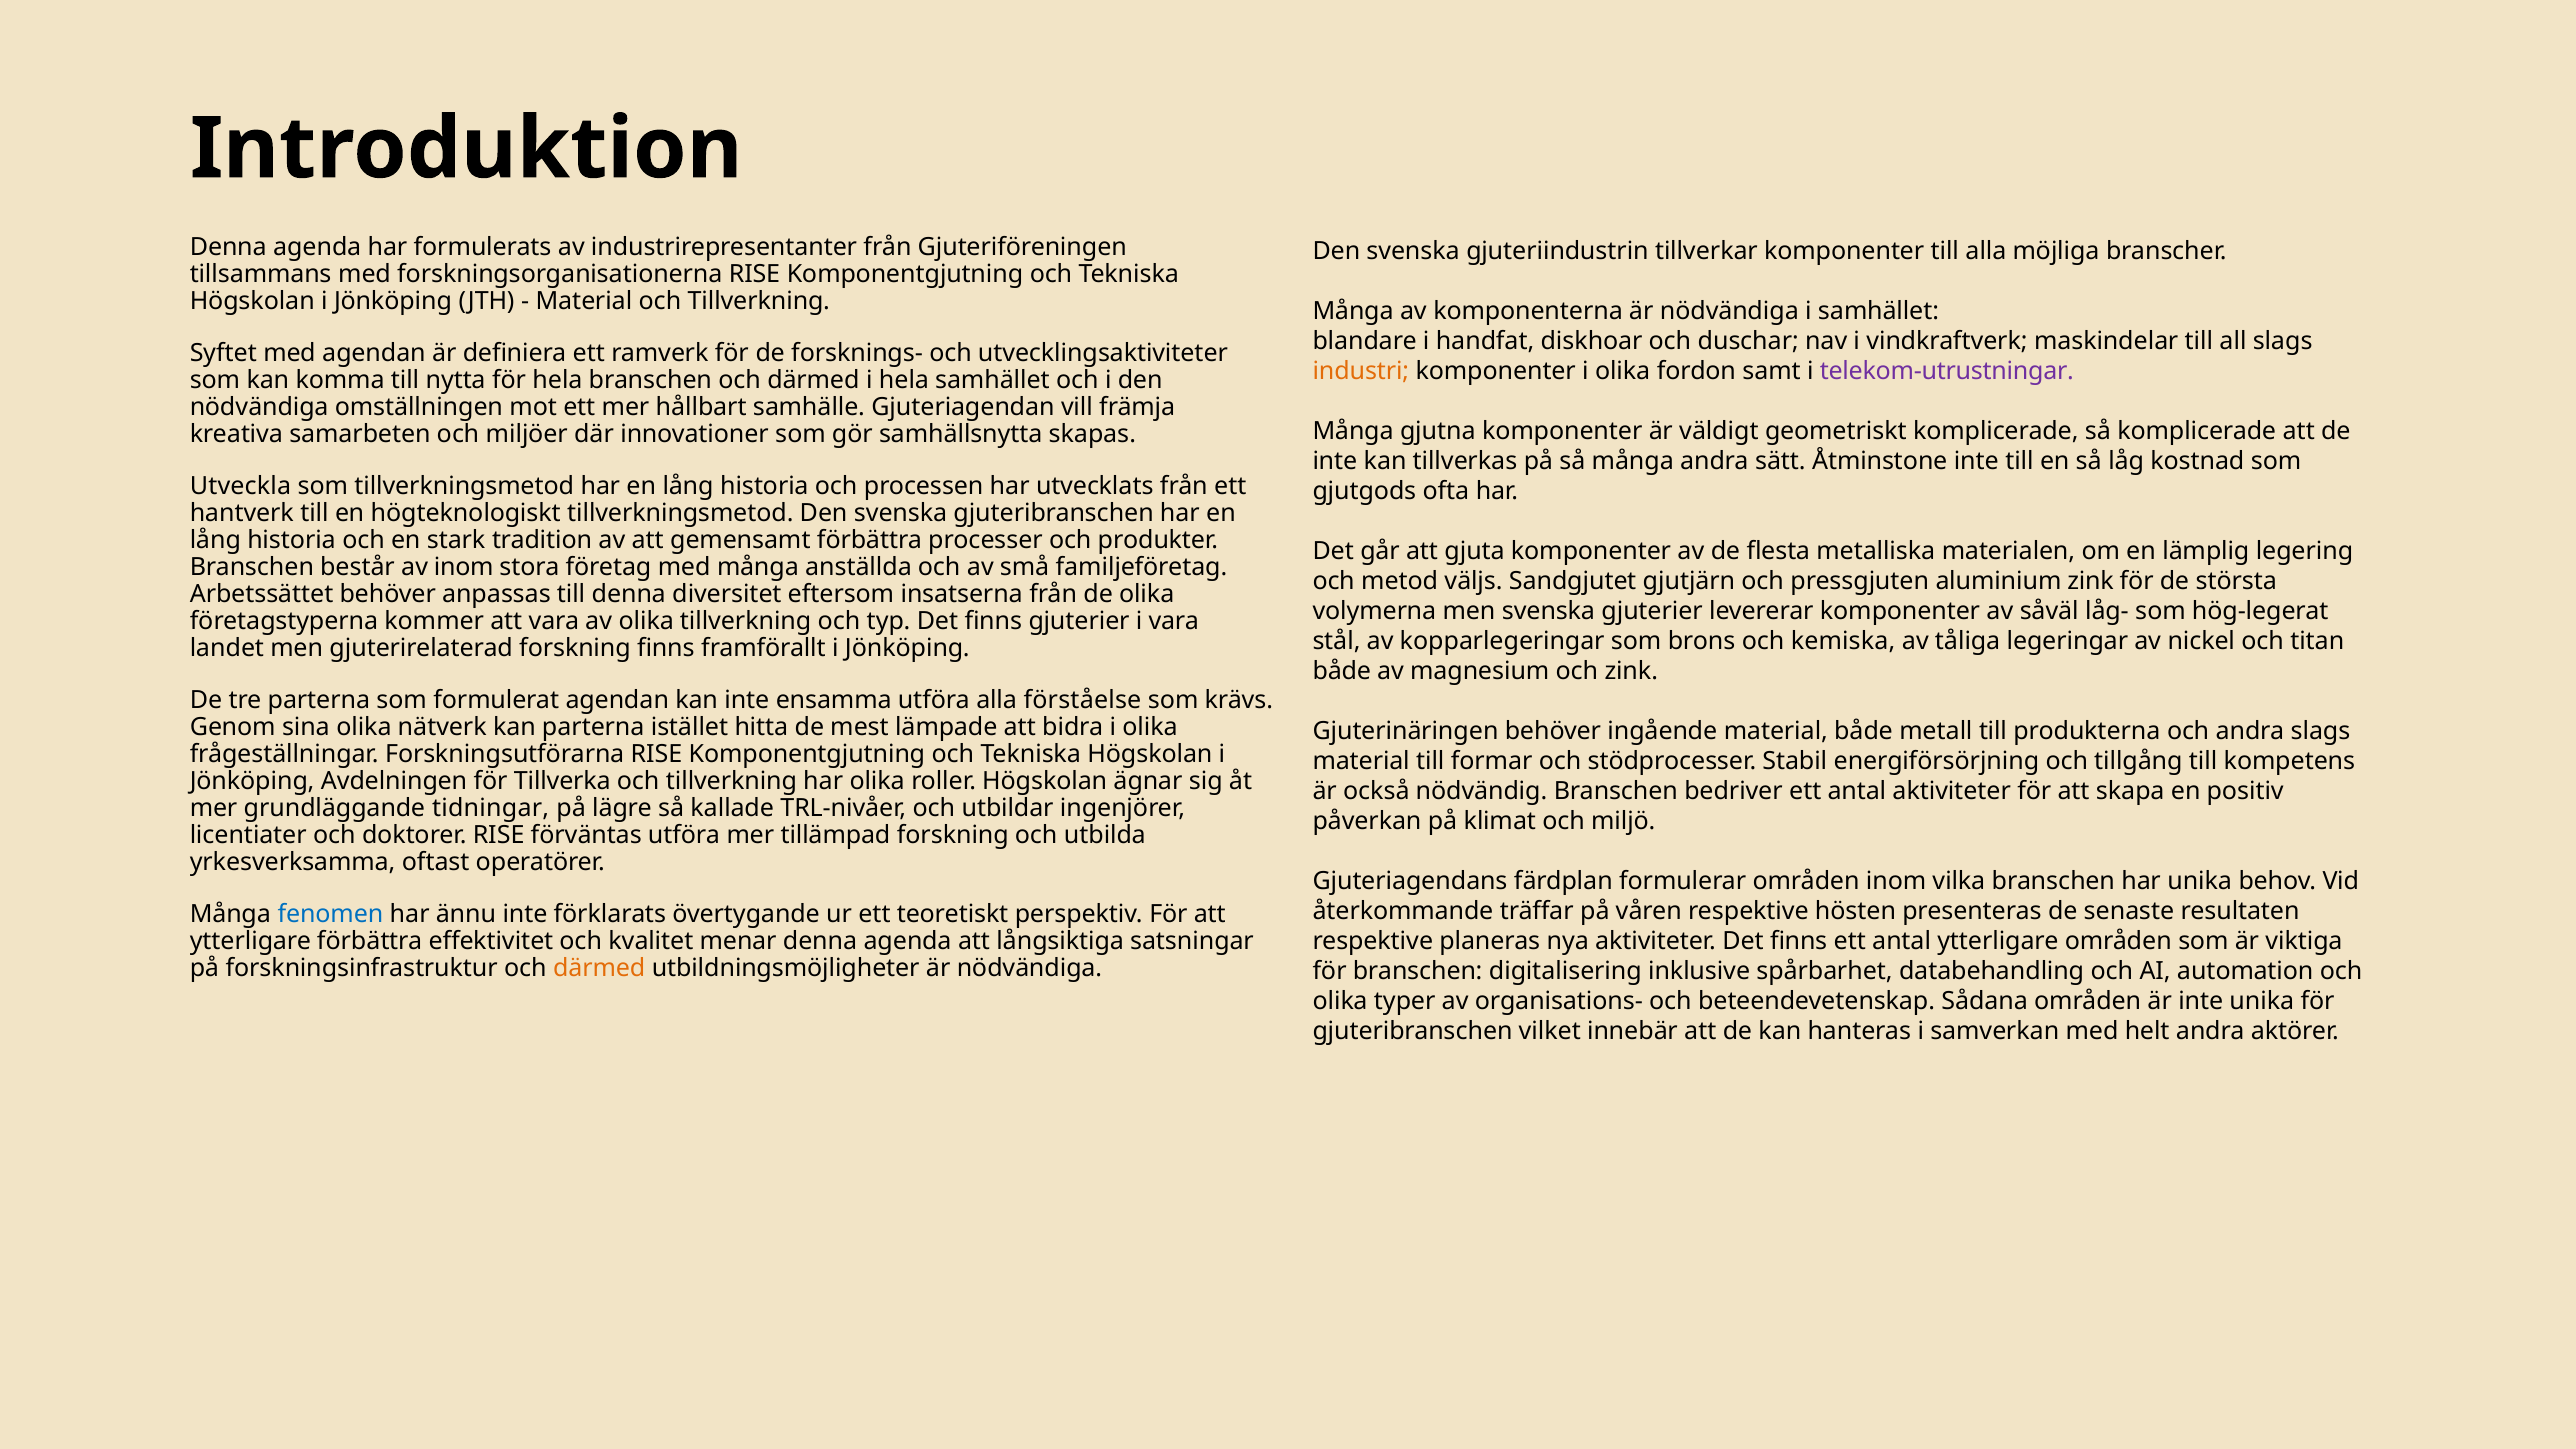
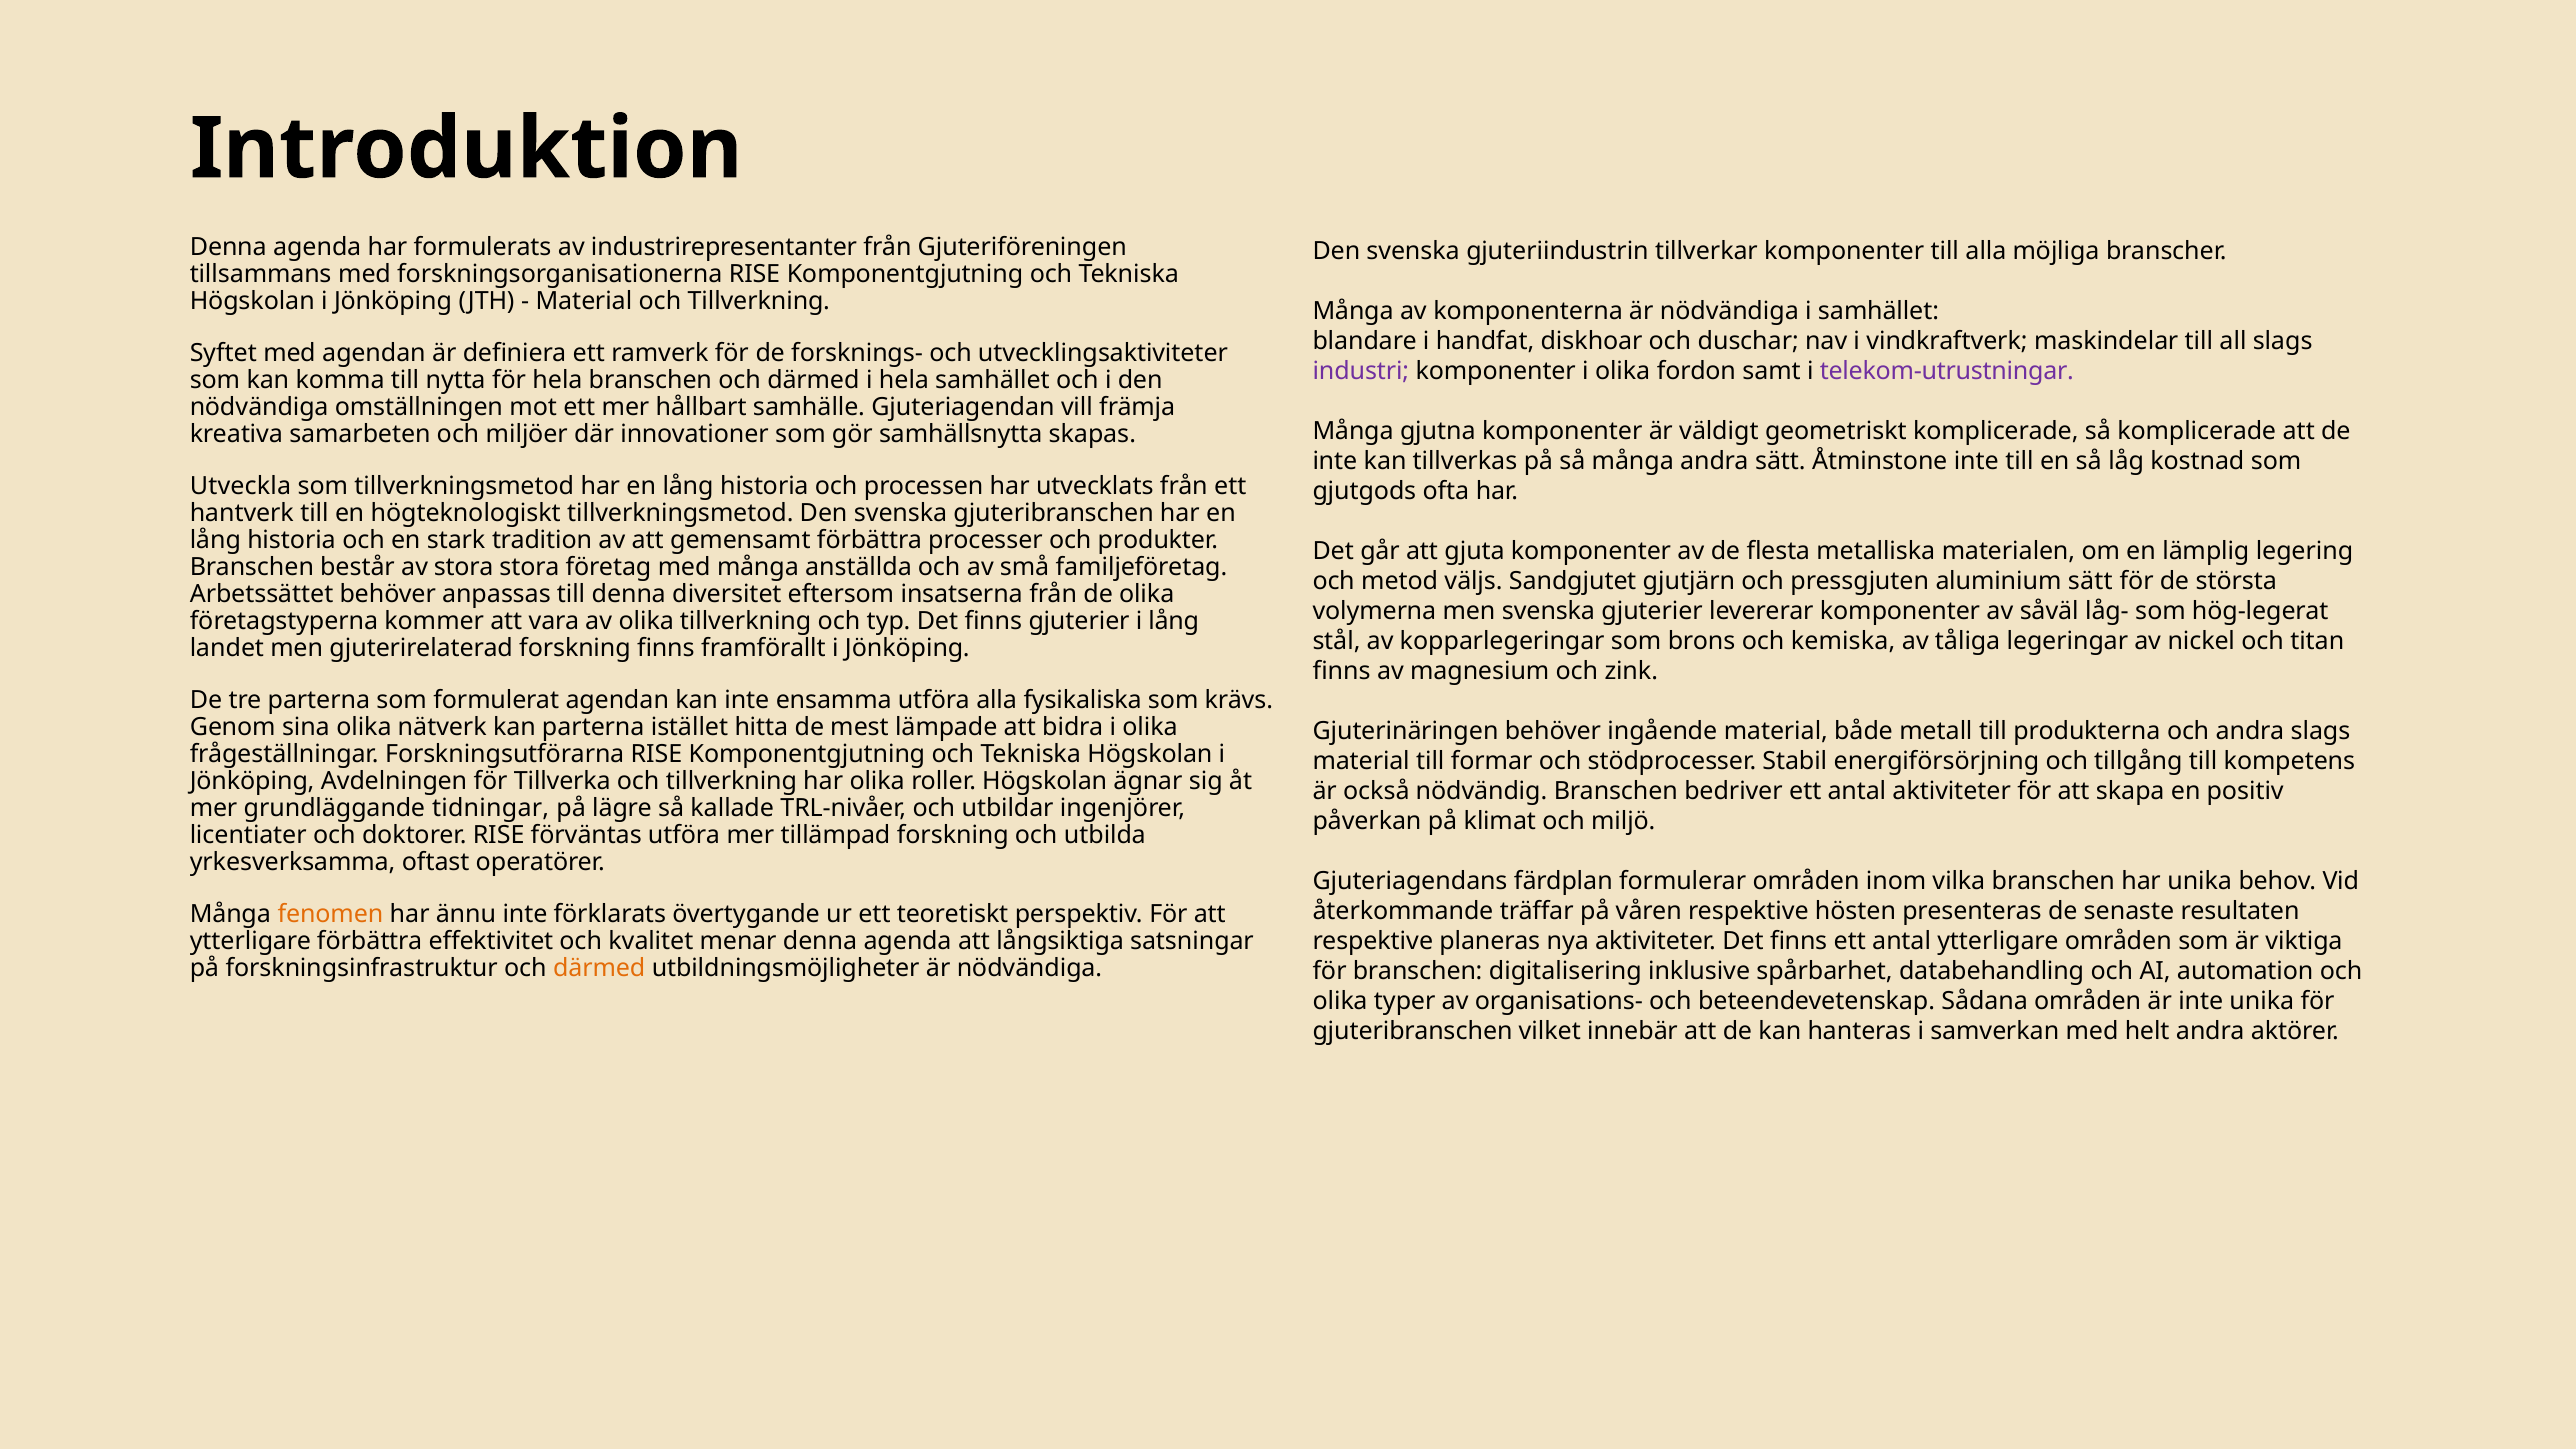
industri colour: orange -> purple (1361, 371)
av inom: inom -> stora (464, 567)
aluminium zink: zink -> sätt (2090, 581)
i vara: vara -> lång (1174, 621)
både: både -> finns (1342, 672)
förståelse: förståelse -> fysikaliska (1083, 700)
fenomen colour: blue -> orange (330, 914)
